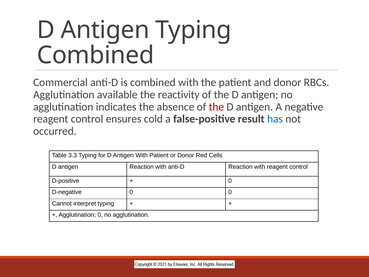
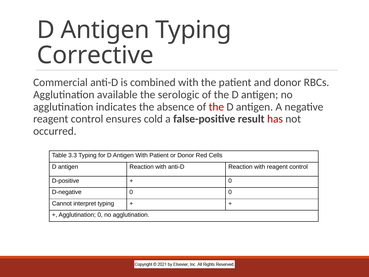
Combined: Combined -> Corrective (95, 55)
reactivity: reactivity -> serologic (179, 95)
has colour: blue -> red (275, 119)
